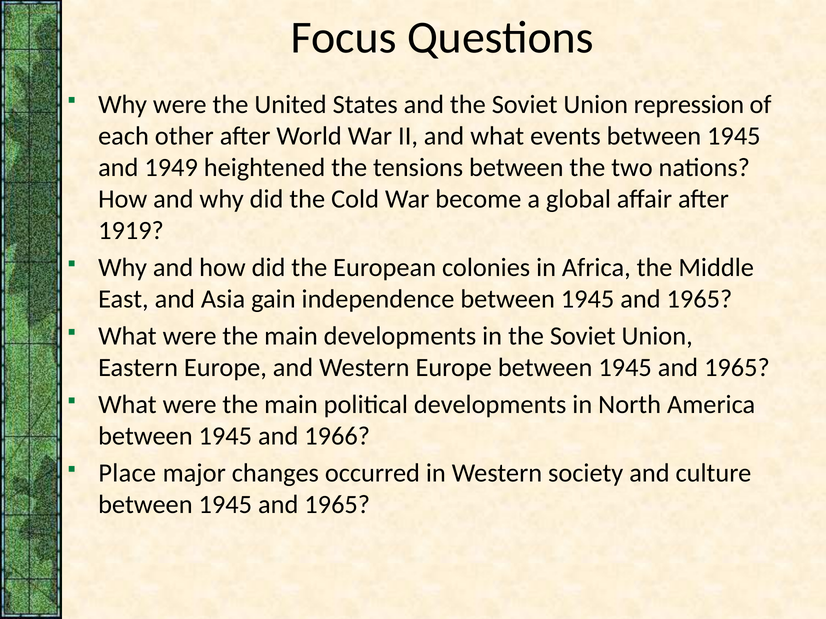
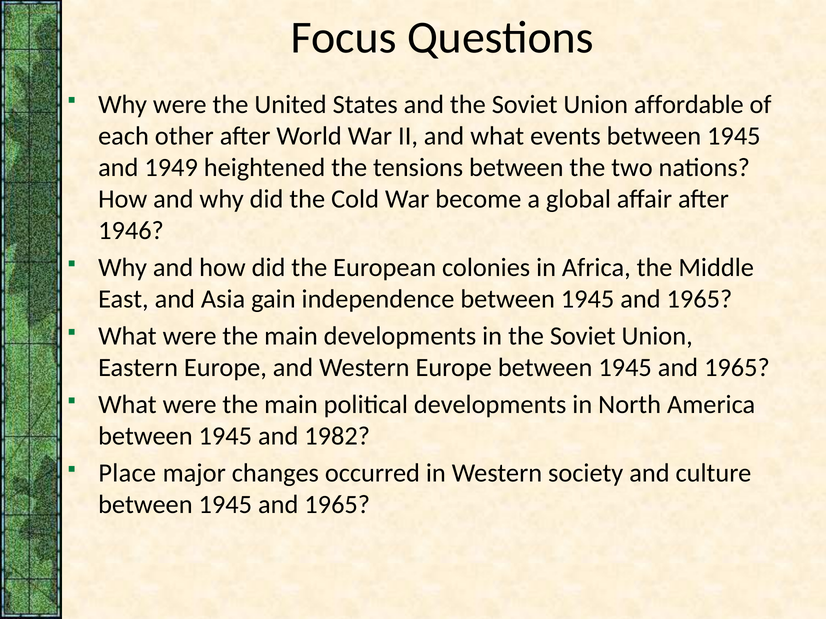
repression: repression -> affordable (689, 104)
1919: 1919 -> 1946 (131, 231)
1966: 1966 -> 1982 (337, 437)
